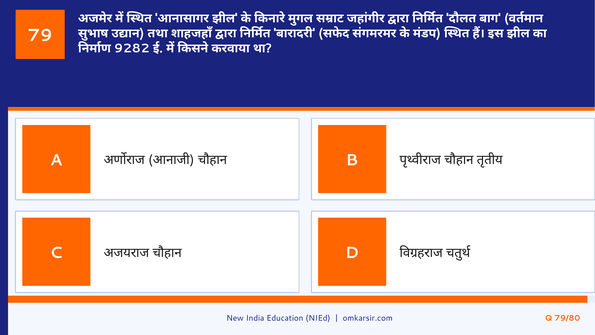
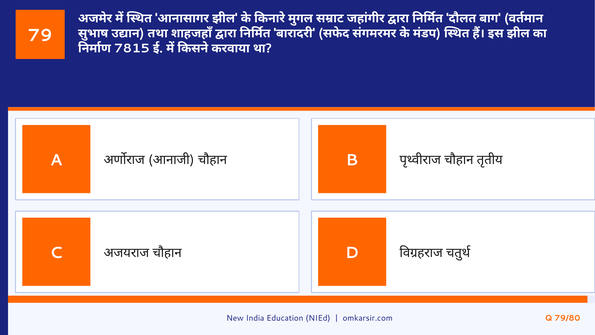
9282: 9282 -> 7815 (132, 48)
